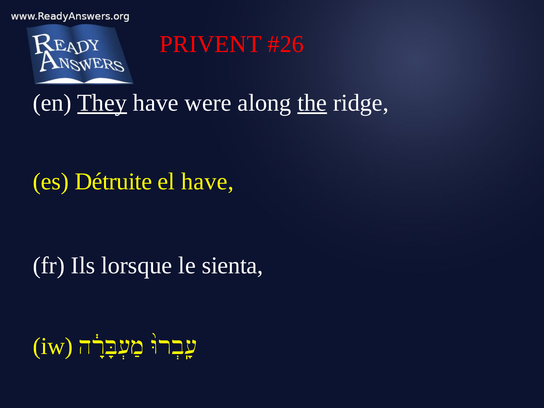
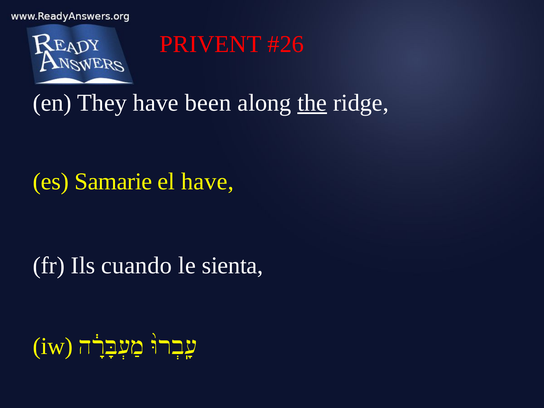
They underline: present -> none (102, 103)
were: were -> been (208, 103)
Détruite: Détruite -> Samarie (113, 182)
lorsque: lorsque -> cuando (137, 265)
